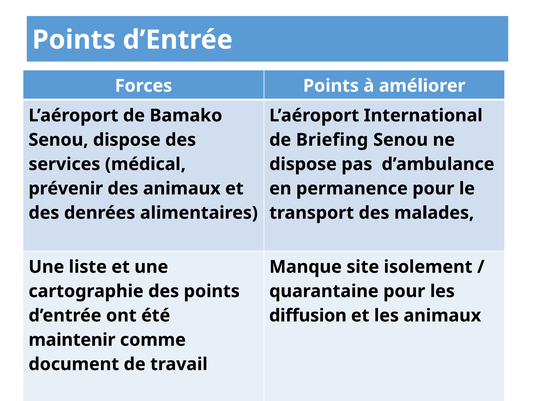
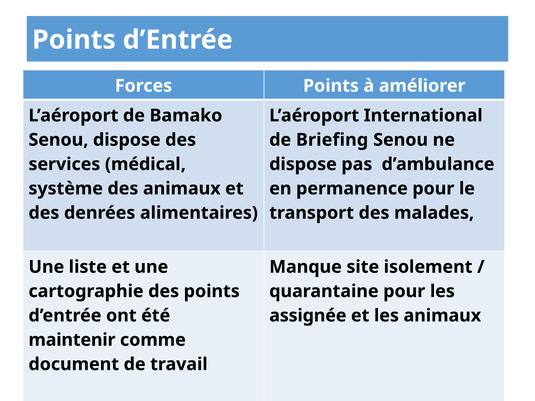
prévenir: prévenir -> système (66, 189)
diffusion: diffusion -> assignée (308, 316)
